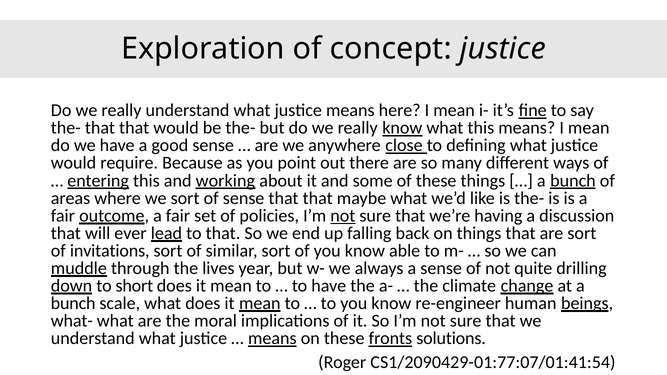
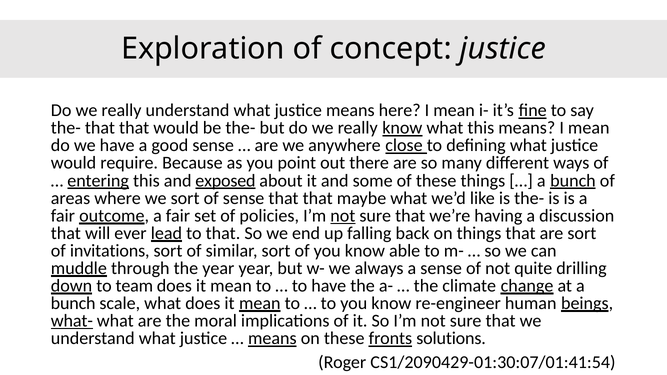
working: working -> exposed (225, 181)
the lives: lives -> year (218, 268)
short: short -> team (134, 286)
what- underline: none -> present (72, 321)
CS1/2090429-01:77:07/01:41:54: CS1/2090429-01:77:07/01:41:54 -> CS1/2090429-01:30:07/01:41:54 (493, 362)
